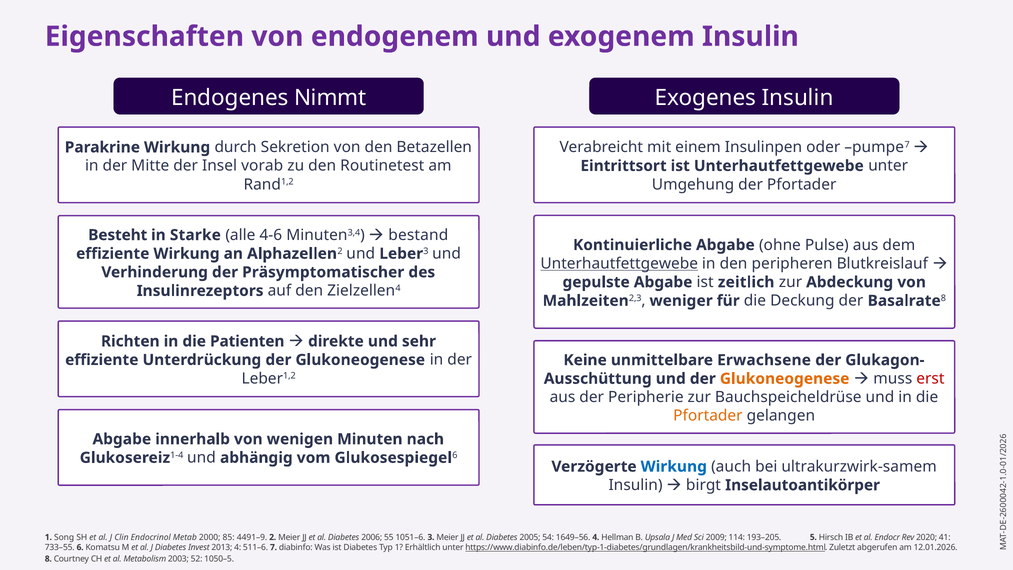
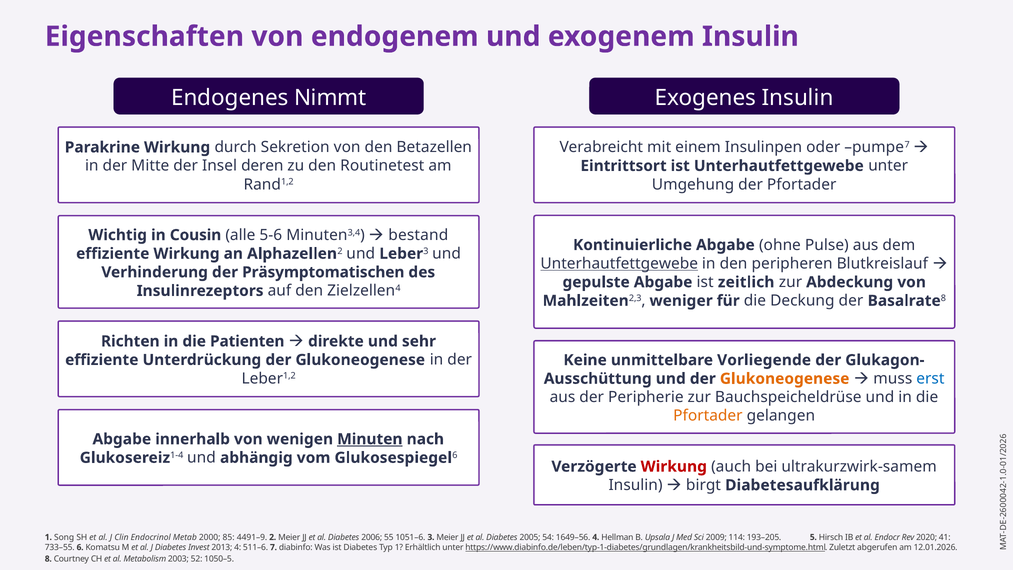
vorab: vorab -> deren (262, 166)
Besteht: Besteht -> Wichtig (118, 235)
Starke: Starke -> Cousin (196, 235)
4-6: 4-6 -> 5-6 (271, 235)
Präsymptomatischer: Präsymptomatischer -> Präsymptomatischen (323, 272)
Erwachsene: Erwachsene -> Vorliegende (764, 360)
erst colour: red -> blue (930, 379)
Minuten underline: none -> present (370, 439)
Wirkung colour: blue -> red (674, 466)
Inselautoantikörper: Inselautoantikörper -> Diabetesaufklärung (803, 485)
